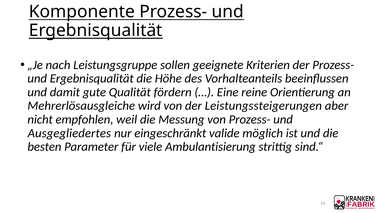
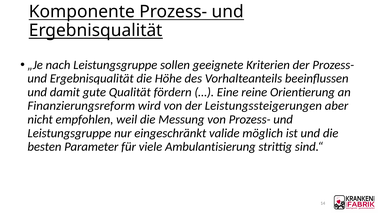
Mehrerlösausgleiche: Mehrerlösausgleiche -> Finanzierungsreform (81, 106)
Ausgegliedertes: Ausgegliedertes -> Leistungsgruppe (69, 133)
